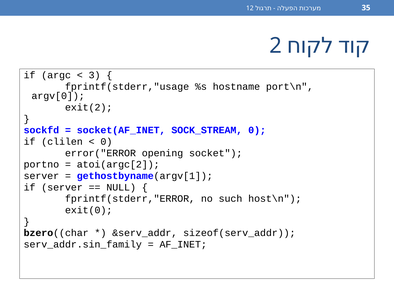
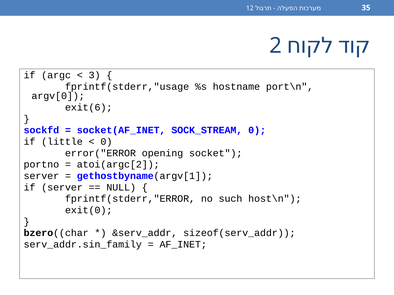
exit(2: exit(2 -> exit(6 (89, 108)
clilen: clilen -> little (62, 142)
